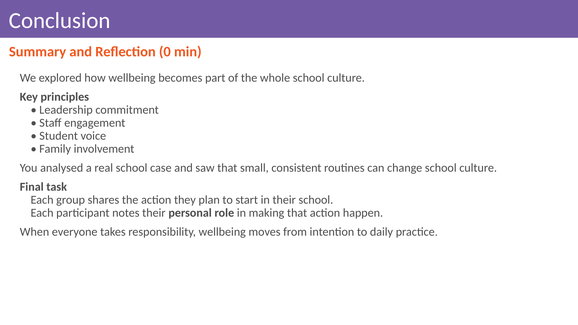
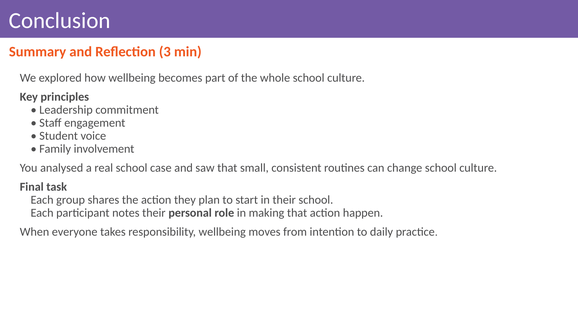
0: 0 -> 3 (165, 52)
